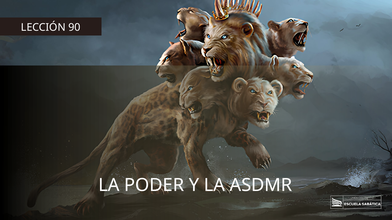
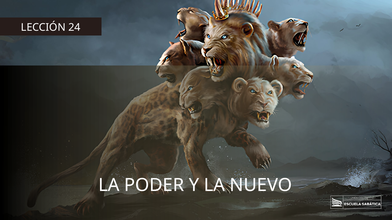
90: 90 -> 24 (74, 27)
ASDMR: ASDMR -> NUEVO (261, 185)
